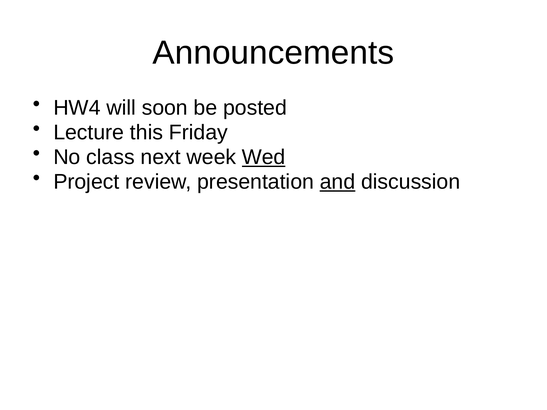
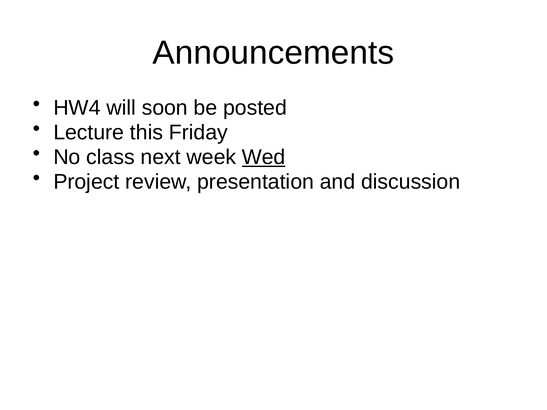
and underline: present -> none (338, 182)
